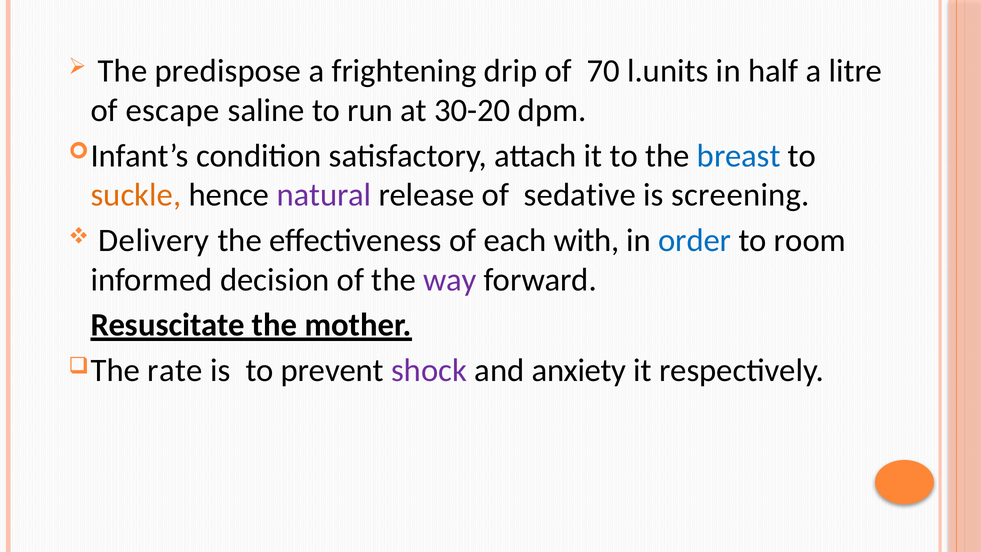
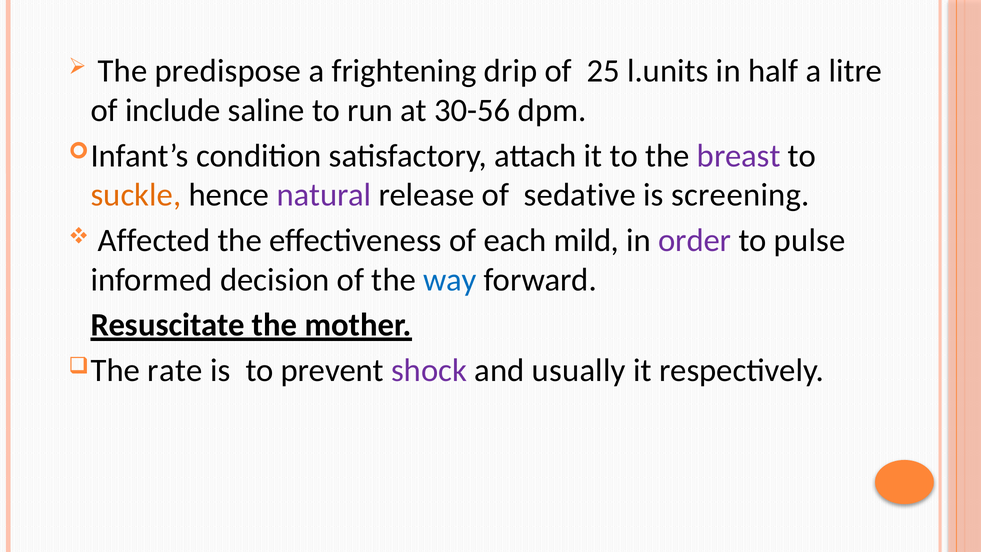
70: 70 -> 25 (603, 71)
escape: escape -> include (173, 110)
30-20: 30-20 -> 30-56 (472, 110)
breast colour: blue -> purple (739, 156)
Delivery: Delivery -> Affected (154, 240)
with: with -> mild (586, 240)
order colour: blue -> purple (695, 240)
room: room -> pulse (810, 240)
way colour: purple -> blue (450, 280)
anxiety: anxiety -> usually (579, 370)
